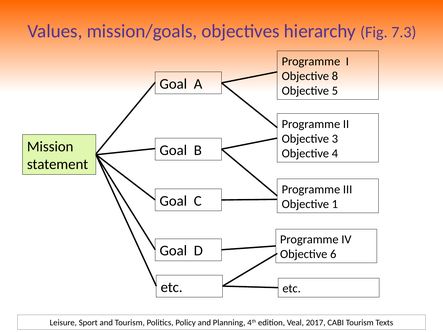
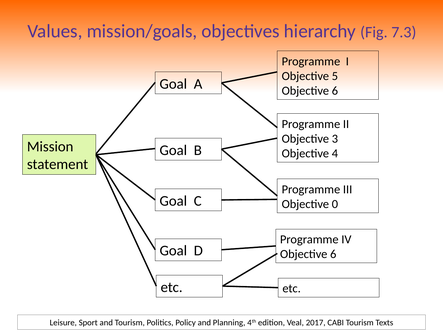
8: 8 -> 5 (335, 76)
5: 5 -> 6 (335, 91)
1: 1 -> 0 (335, 204)
